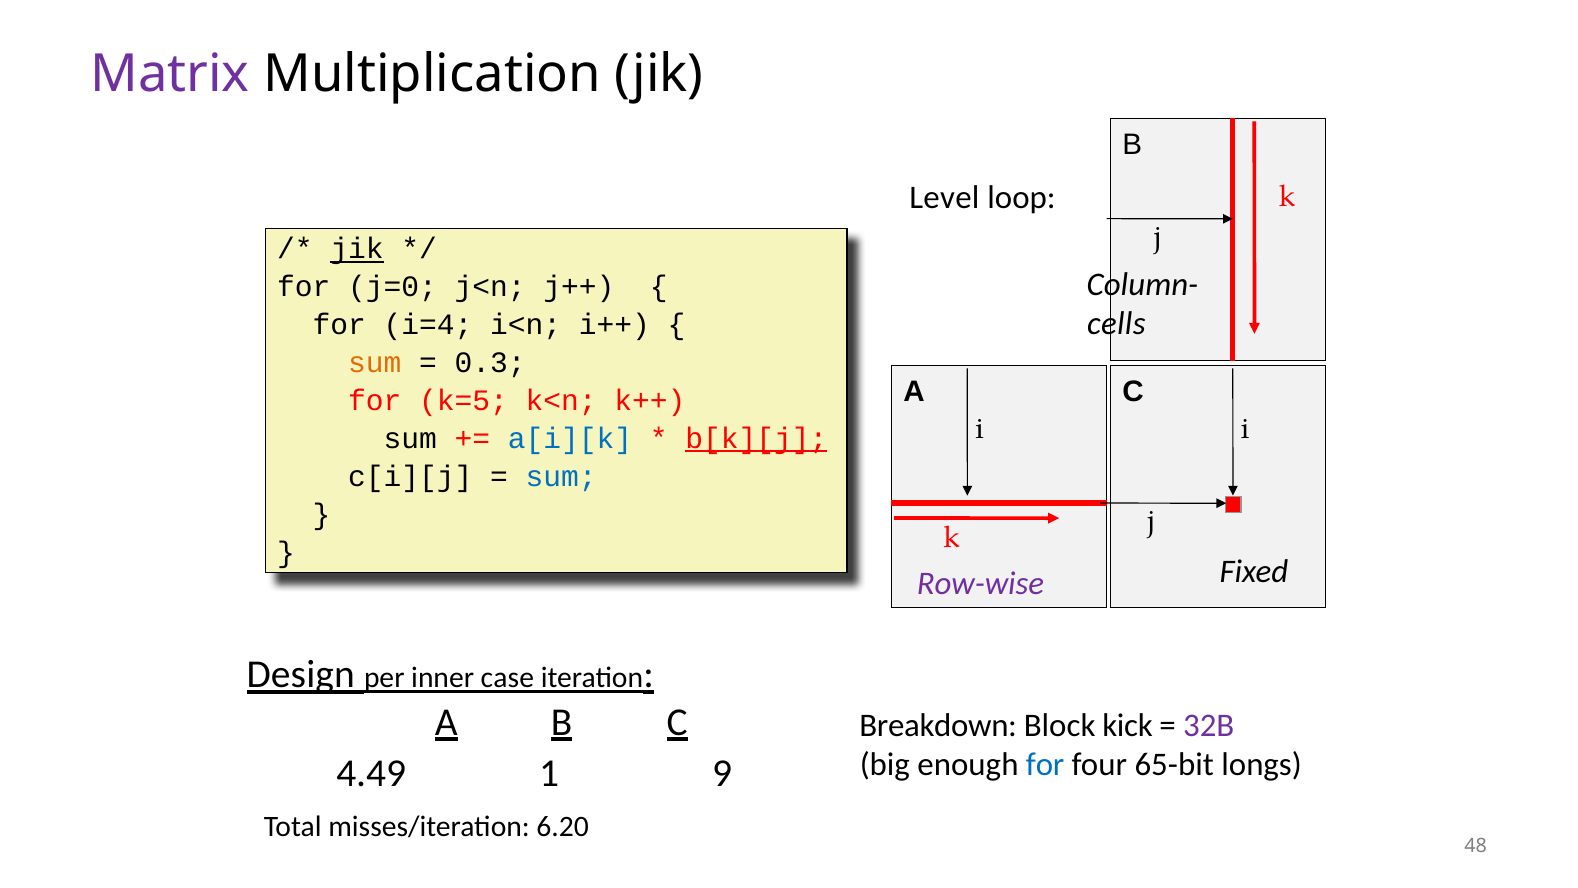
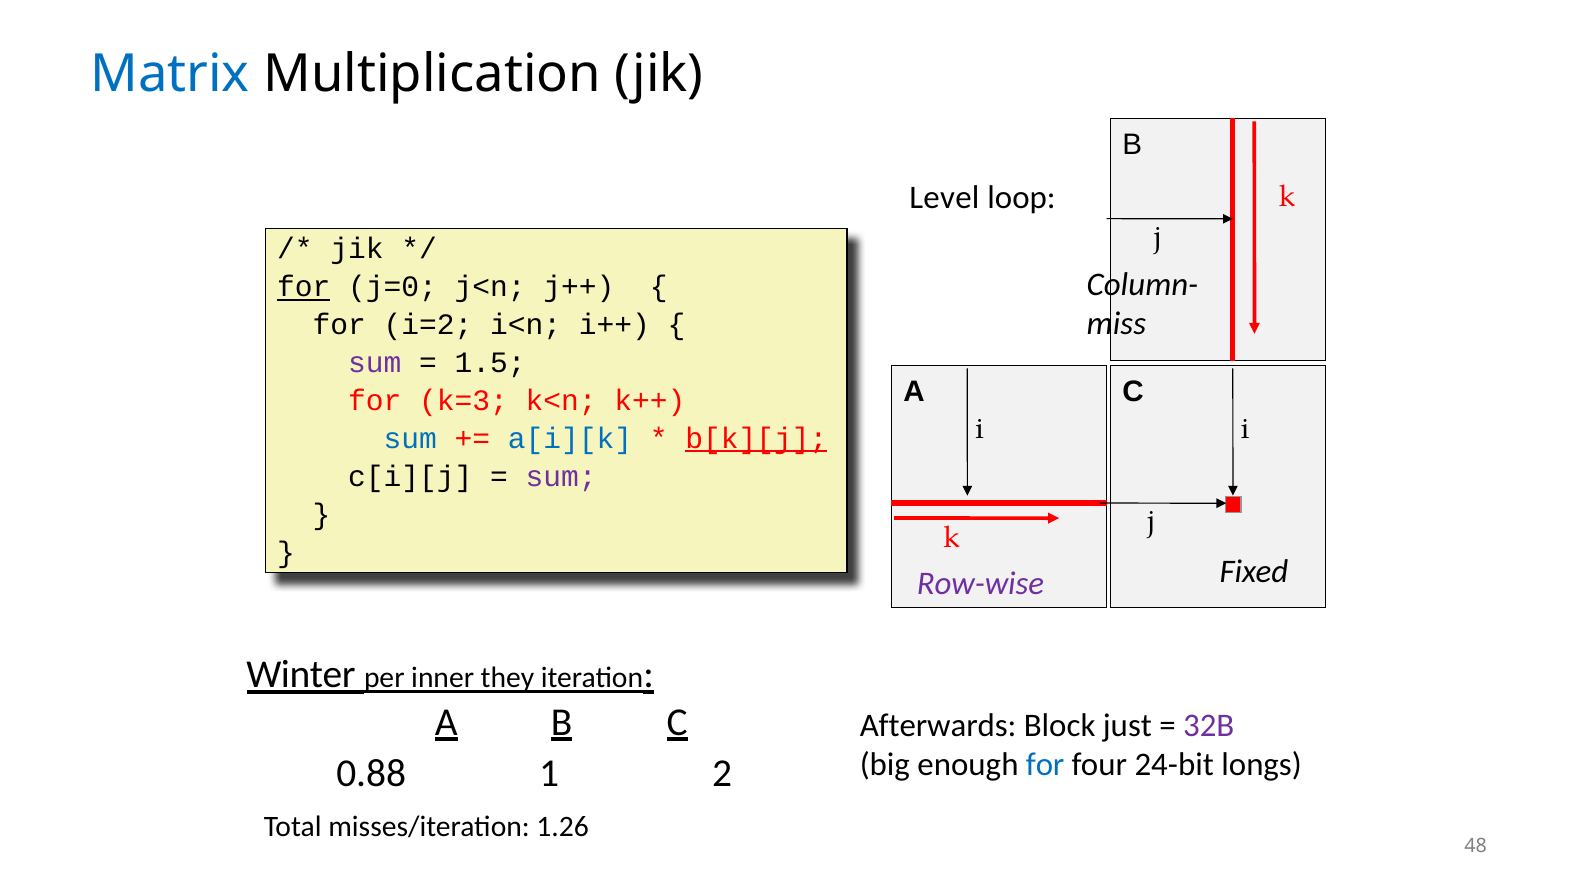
Matrix colour: purple -> blue (170, 74)
jik underline: present -> none (357, 249)
for underline: none -> present (304, 287)
cells: cells -> miss (1116, 324)
i=4: i=4 -> i=2 (428, 325)
sum colour: orange -> purple (375, 363)
0.3: 0.3 -> 1.5 (490, 363)
k=5: k=5 -> k=3 (463, 400)
sum colour: black -> blue (410, 438)
sum colour: blue -> purple (561, 476)
Design: Design -> Winter (301, 675)
case: case -> they (507, 678)
Breakdown: Breakdown -> Afterwards (938, 725)
kick: kick -> just (1127, 725)
65-bit: 65-bit -> 24-bit (1174, 765)
4.49: 4.49 -> 0.88 (371, 773)
9: 9 -> 2 (722, 773)
6.20: 6.20 -> 1.26 (563, 827)
